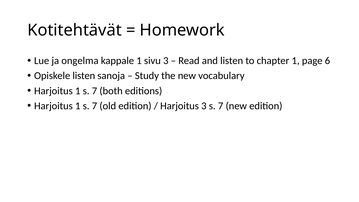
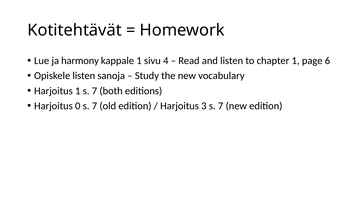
ongelma: ongelma -> harmony (80, 61)
sivu 3: 3 -> 4 (166, 61)
1: 1 -> 0 (78, 106)
